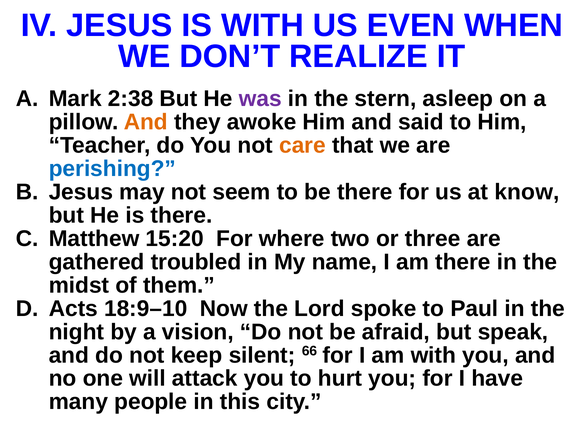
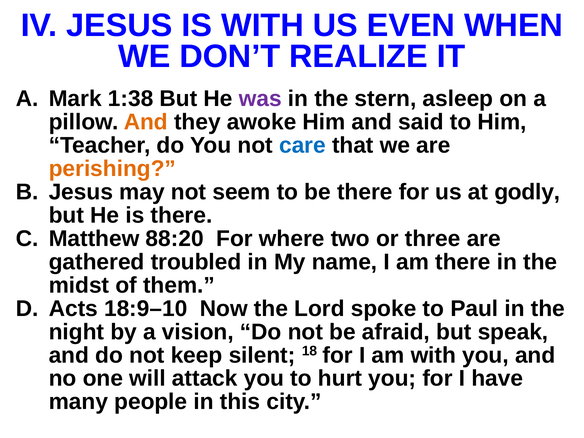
2:38: 2:38 -> 1:38 (131, 99)
care colour: orange -> blue (302, 145)
perishing colour: blue -> orange (112, 169)
know: know -> godly (527, 192)
15:20: 15:20 -> 88:20 (175, 239)
66: 66 -> 18 (309, 351)
